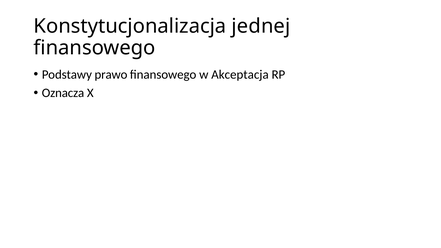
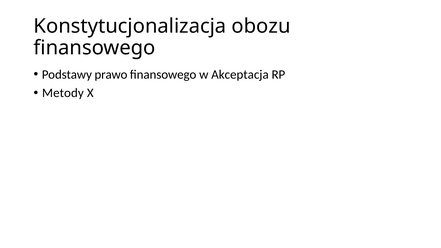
jednej: jednej -> obozu (261, 26)
Oznacza: Oznacza -> Metody (63, 93)
